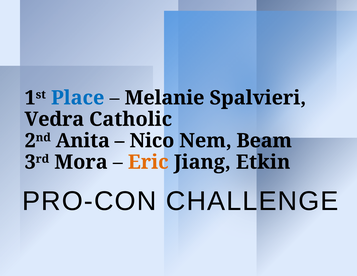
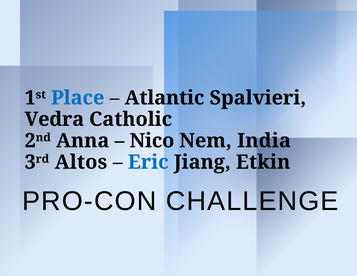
Melanie: Melanie -> Atlantic (164, 98)
Anita: Anita -> Anna (83, 141)
Beam: Beam -> India (264, 141)
Mora: Mora -> Altos (81, 162)
Eric colour: orange -> blue (148, 162)
